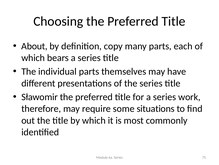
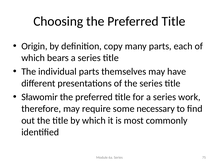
About: About -> Origin (34, 46)
situations: situations -> necessary (156, 108)
